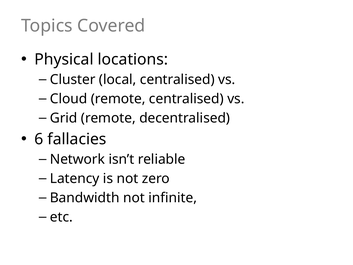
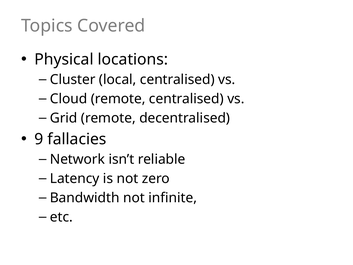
6: 6 -> 9 (39, 139)
